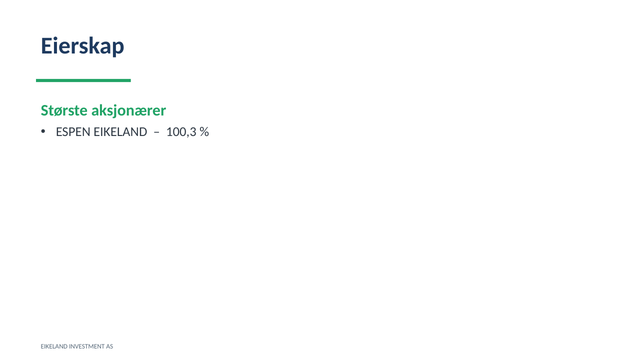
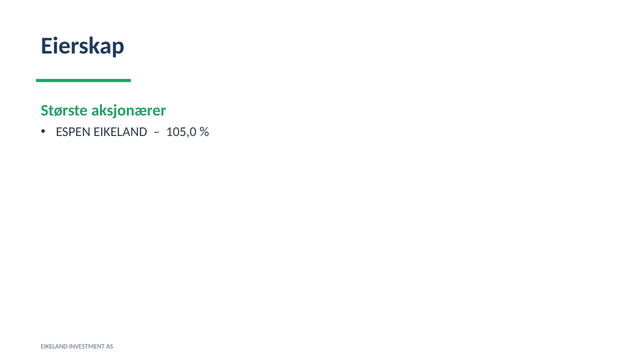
100,3: 100,3 -> 105,0 (181, 132)
